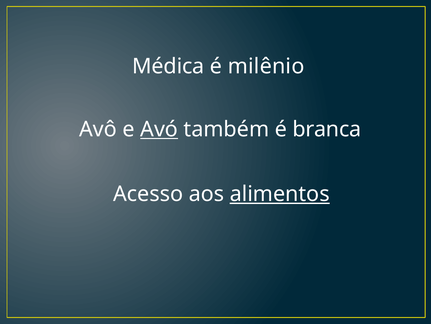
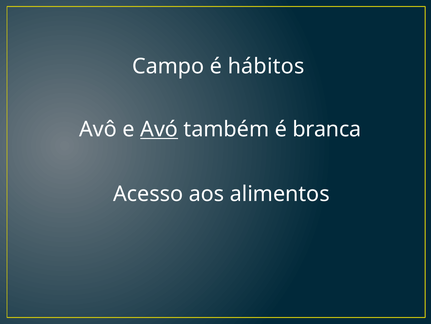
Médica: Médica -> Campo (168, 66)
milênio: milênio -> hábitos (266, 66)
alimentos underline: present -> none (280, 193)
